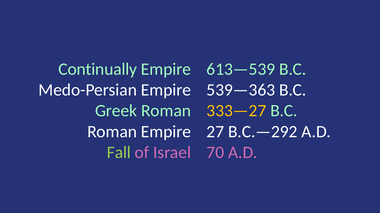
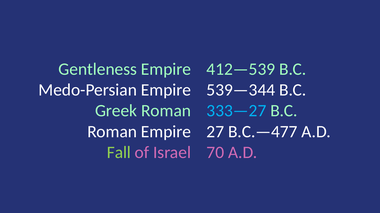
Continually: Continually -> Gentleness (98, 69)
613—539: 613—539 -> 412—539 (241, 69)
539—363: 539—363 -> 539—344 (241, 90)
333—27 colour: yellow -> light blue (236, 111)
B.C.—292: B.C.—292 -> B.C.—477 (263, 132)
